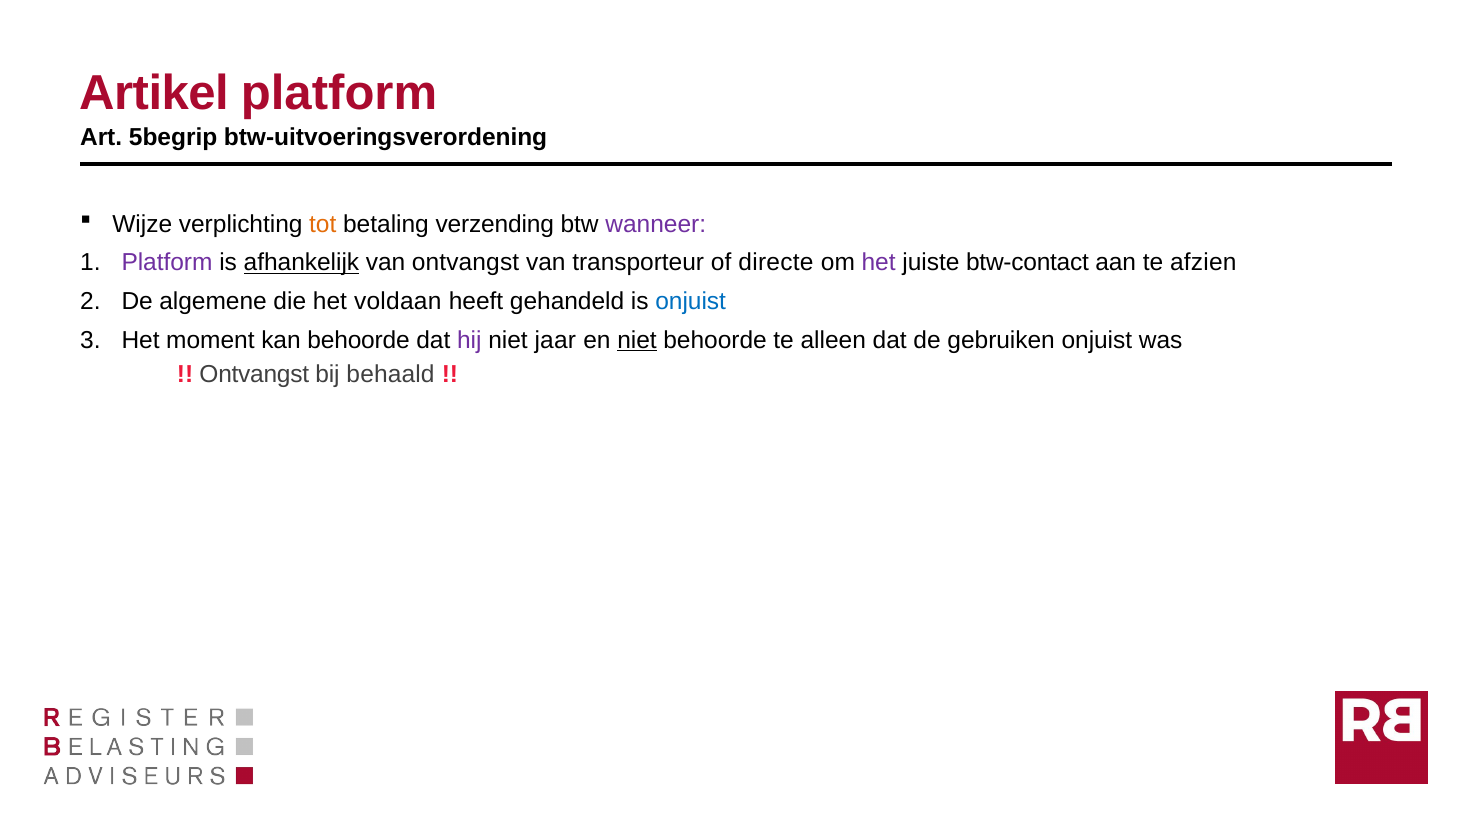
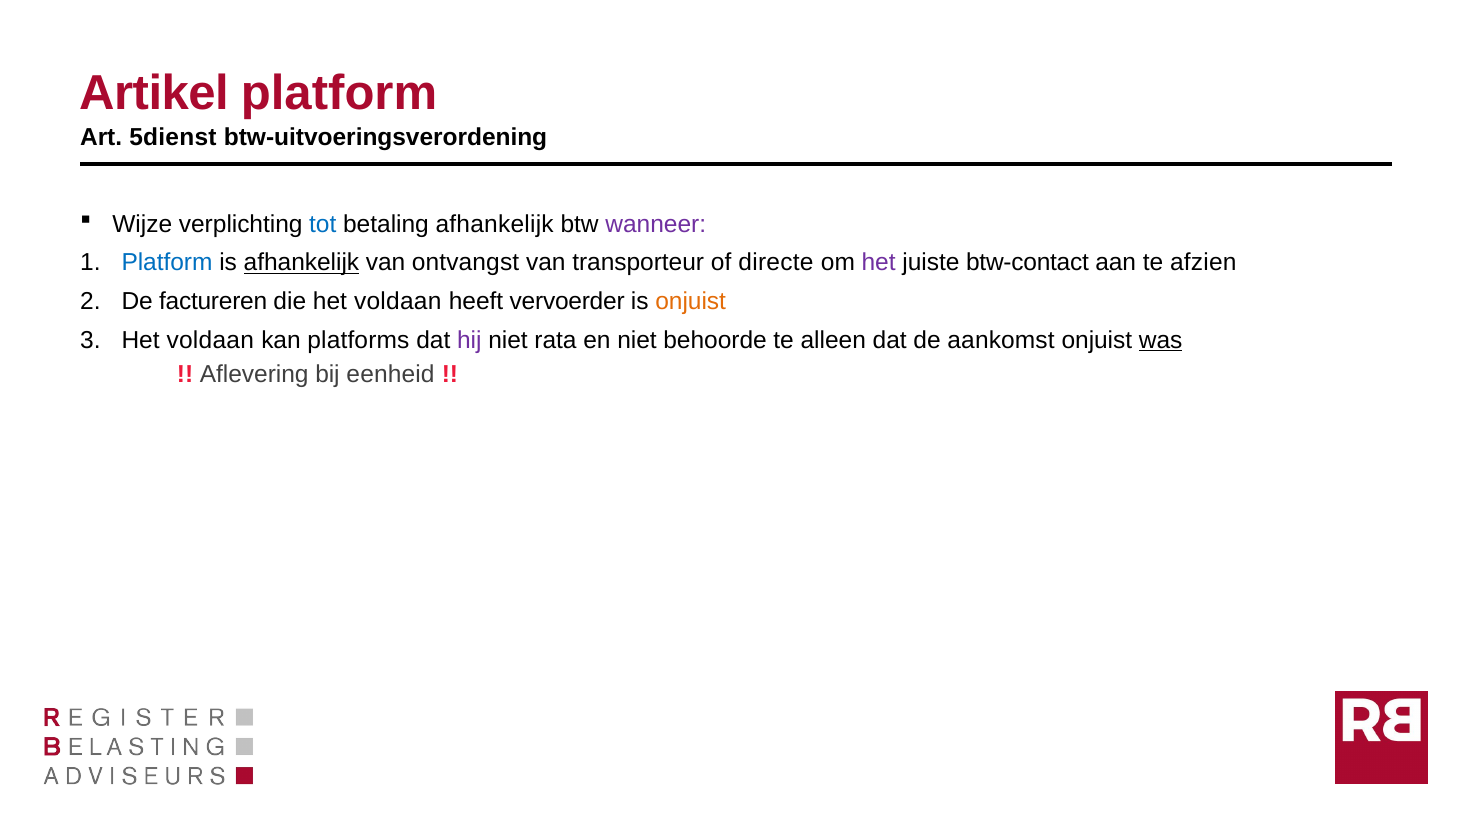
5begrip: 5begrip -> 5dienst (173, 137)
tot colour: orange -> blue (323, 224)
betaling verzending: verzending -> afhankelijk (495, 224)
Platform colour: purple -> blue (167, 263)
algemene: algemene -> factureren (213, 301)
gehandeld: gehandeld -> vervoerder (567, 301)
onjuist colour: blue -> orange (691, 301)
moment: moment -> voldaan (210, 340)
kan behoorde: behoorde -> platforms (358, 340)
jaar: jaar -> rata (555, 340)
niet underline: present -> none (637, 340)
gebruiken: gebruiken -> aankomst (1001, 340)
was underline: none -> present (1161, 340)
Ontvangst: Ontvangst -> Aflevering (254, 374)
behaald: behaald -> eenheid (391, 374)
